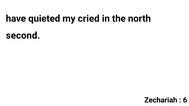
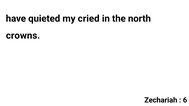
second: second -> crowns (23, 36)
